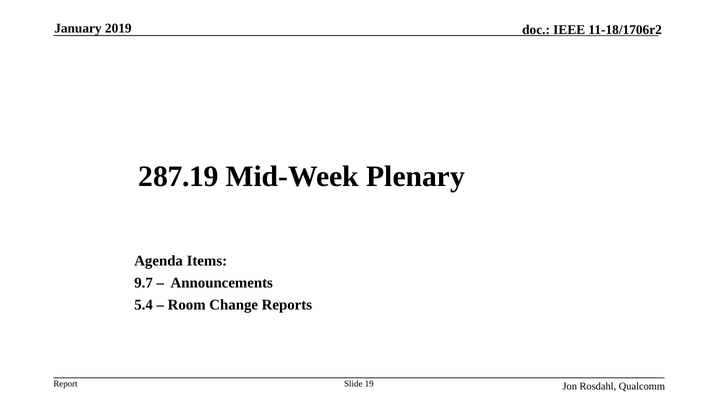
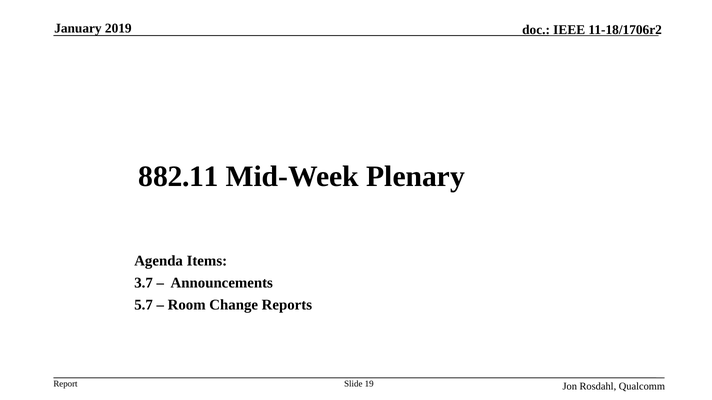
287.19: 287.19 -> 882.11 (179, 177)
9.7: 9.7 -> 3.7 (144, 283)
5.4: 5.4 -> 5.7 (144, 305)
